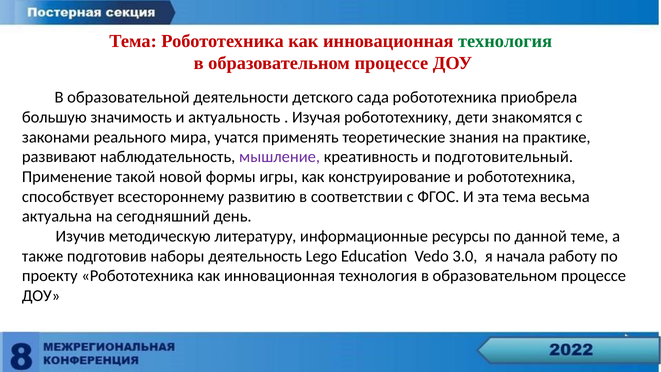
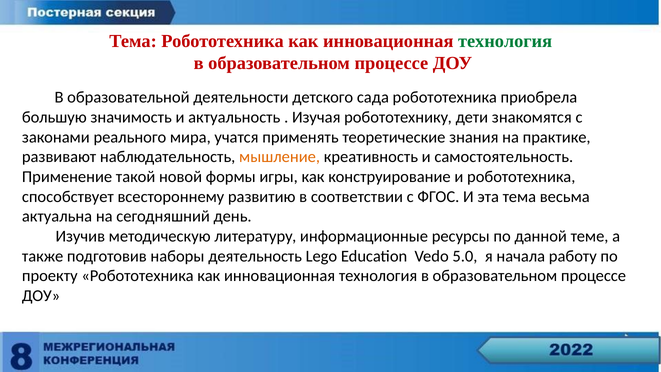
мышление colour: purple -> orange (280, 157)
подготовительный: подготовительный -> самостоятельность (504, 157)
3.0: 3.0 -> 5.0 (465, 256)
